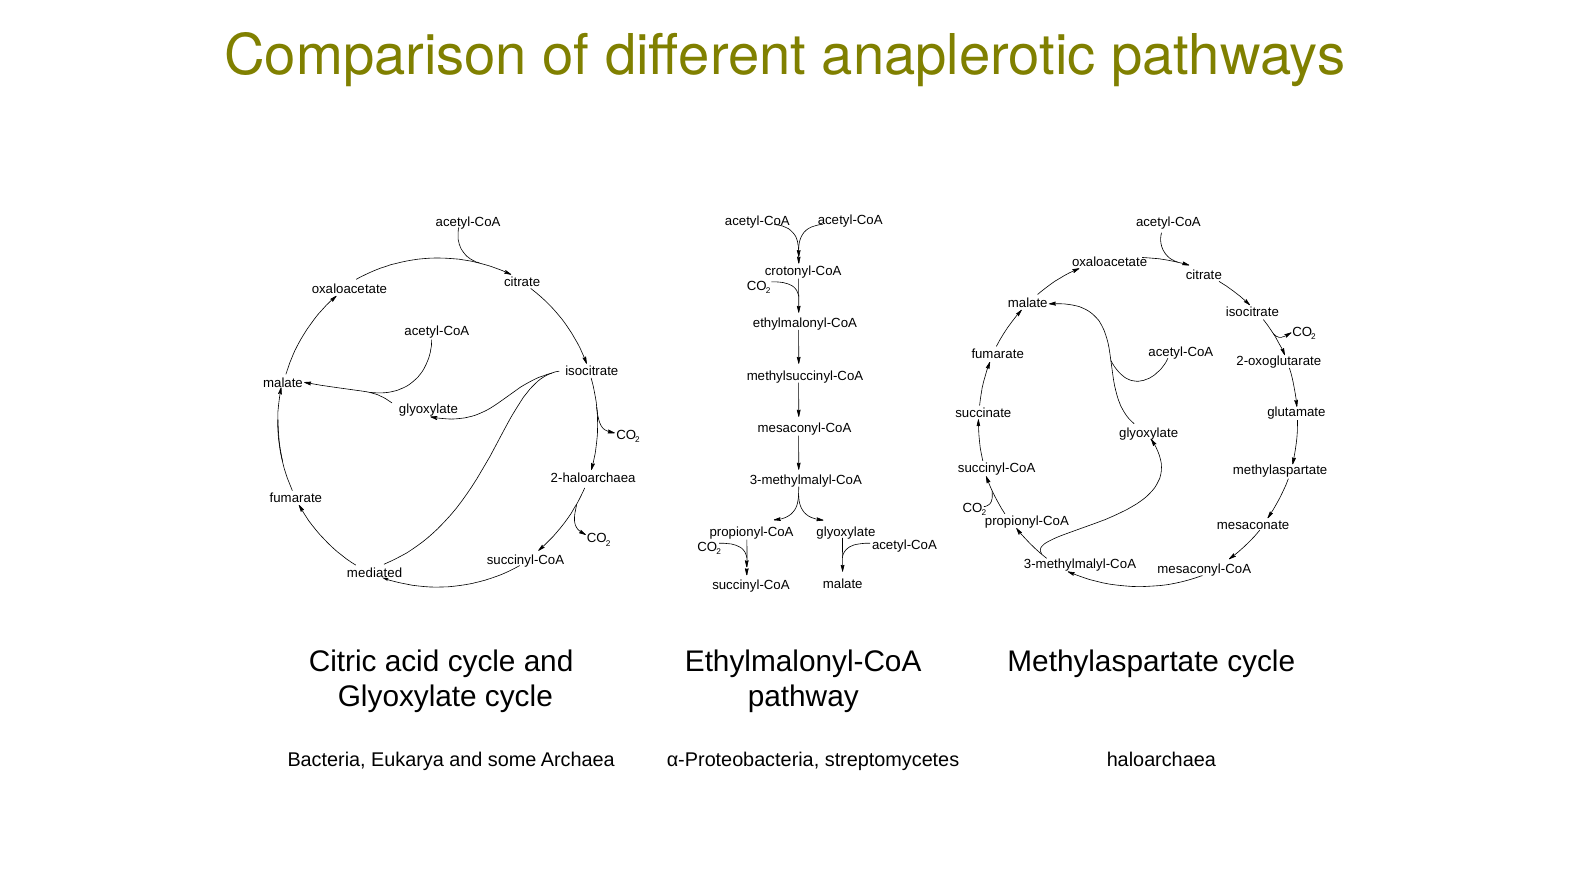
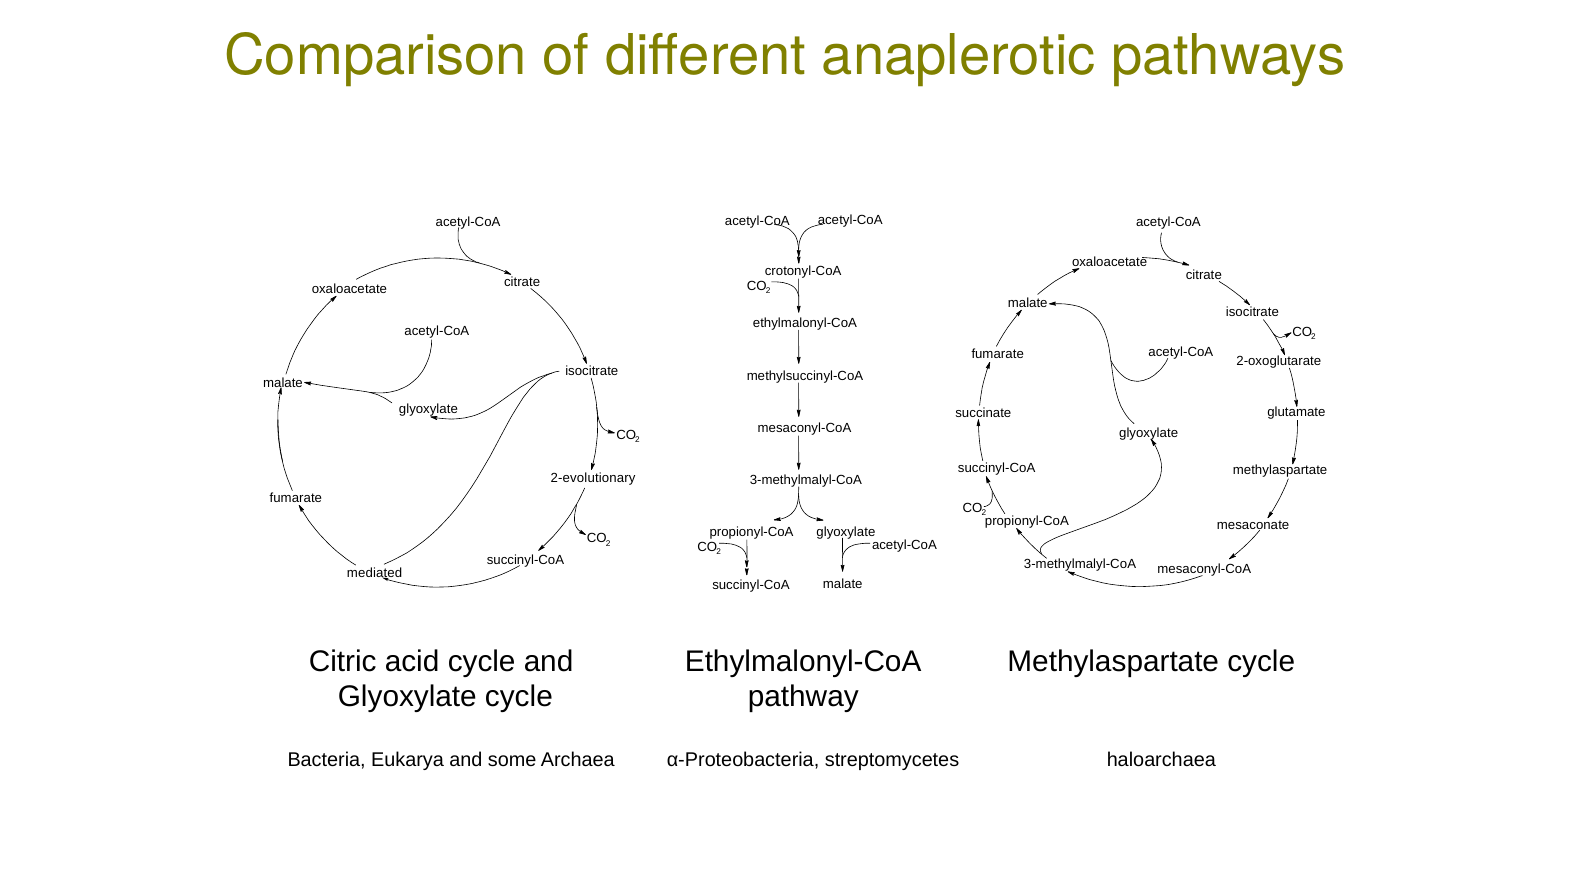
2-haloarchaea: 2-haloarchaea -> 2-evolutionary (593, 478)
